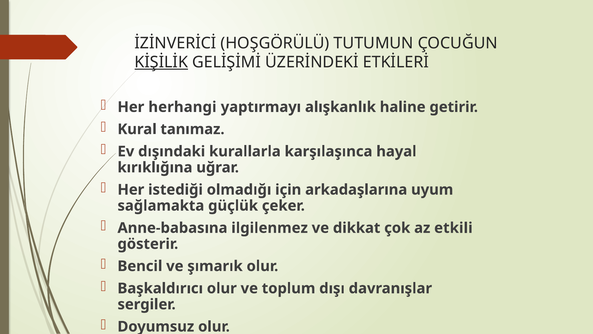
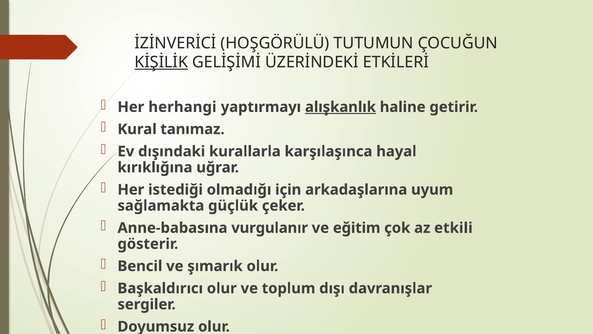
alışkanlık underline: none -> present (340, 107)
ilgilenmez: ilgilenmez -> vurgulanır (270, 228)
dikkat: dikkat -> eğitim (357, 228)
